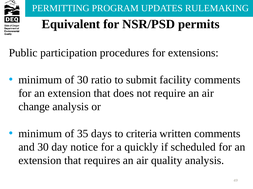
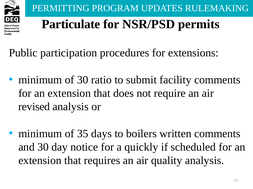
Equivalent: Equivalent -> Particulate (71, 24)
change: change -> revised (34, 107)
criteria: criteria -> boilers (141, 134)
